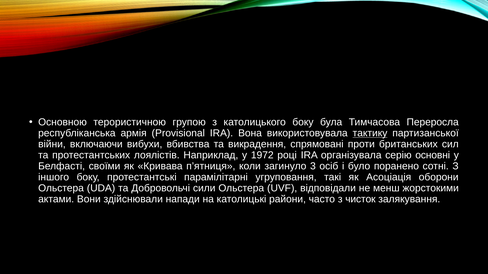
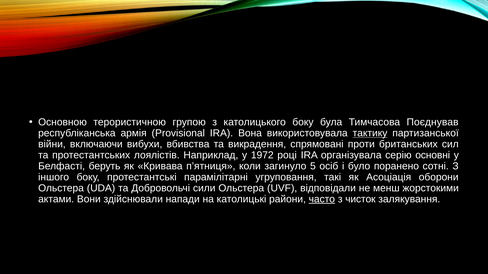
Переросла: Переросла -> Поєднував (433, 122)
своїми: своїми -> беруть (105, 166)
3: 3 -> 5 (313, 166)
часто underline: none -> present (322, 199)
